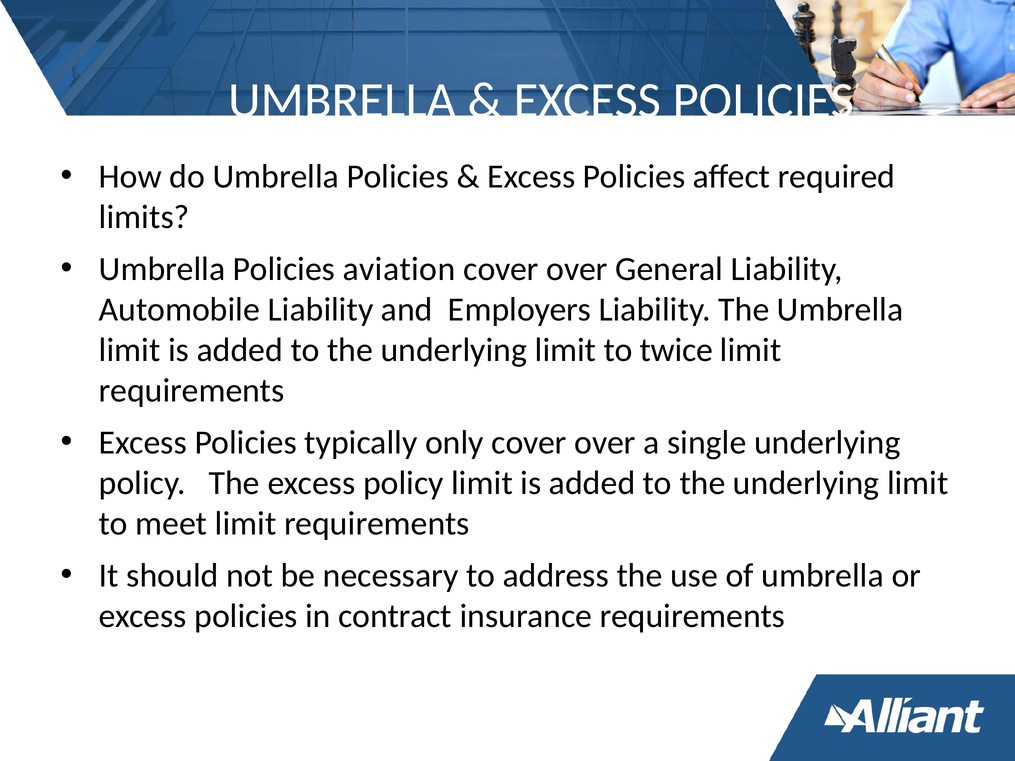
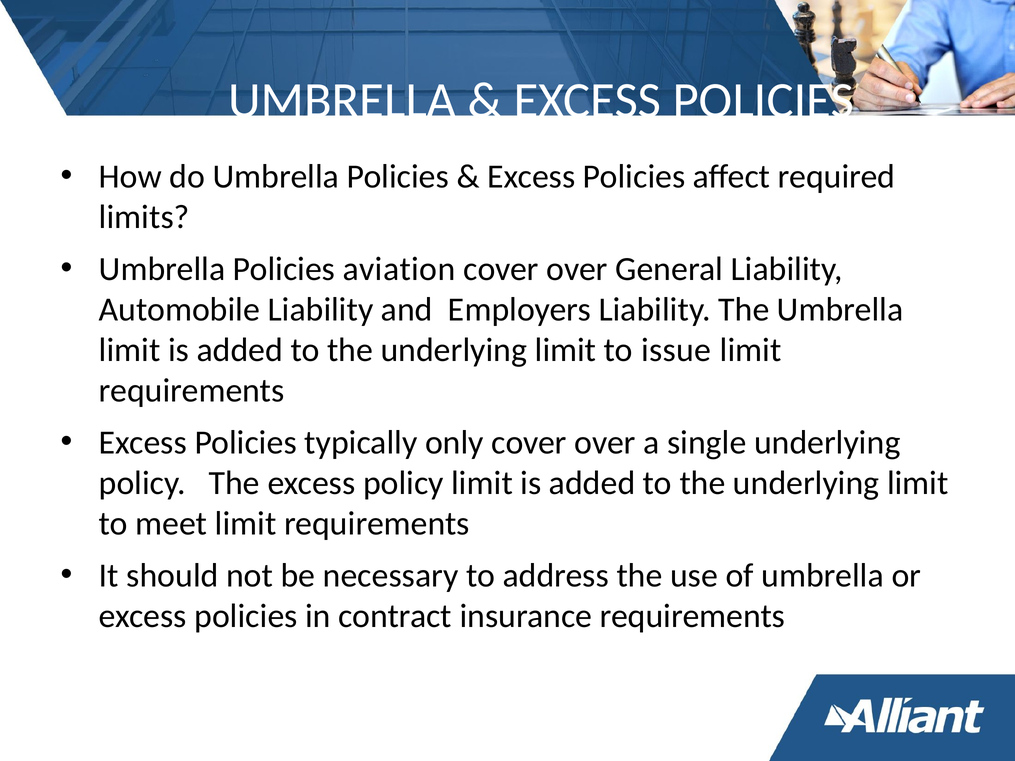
twice: twice -> issue (676, 350)
